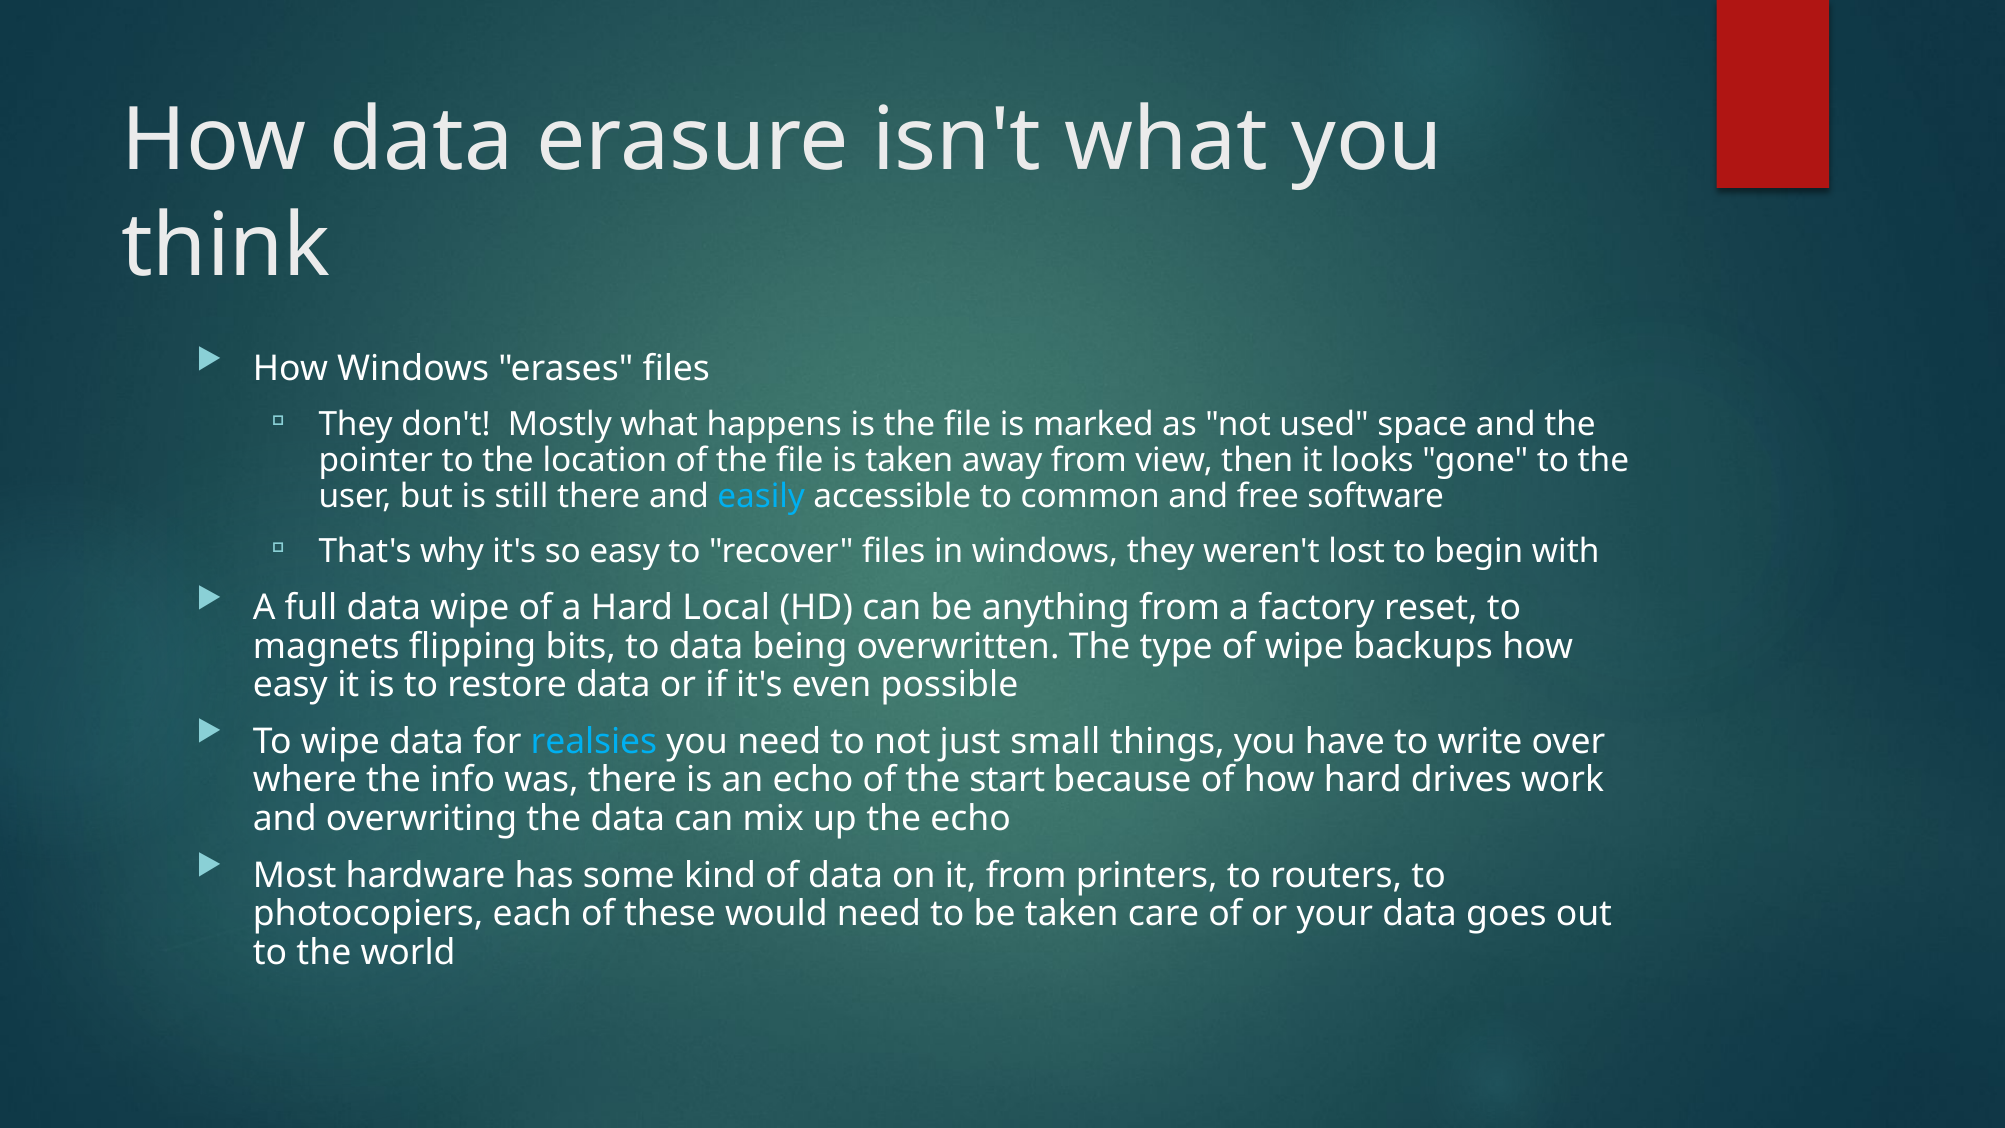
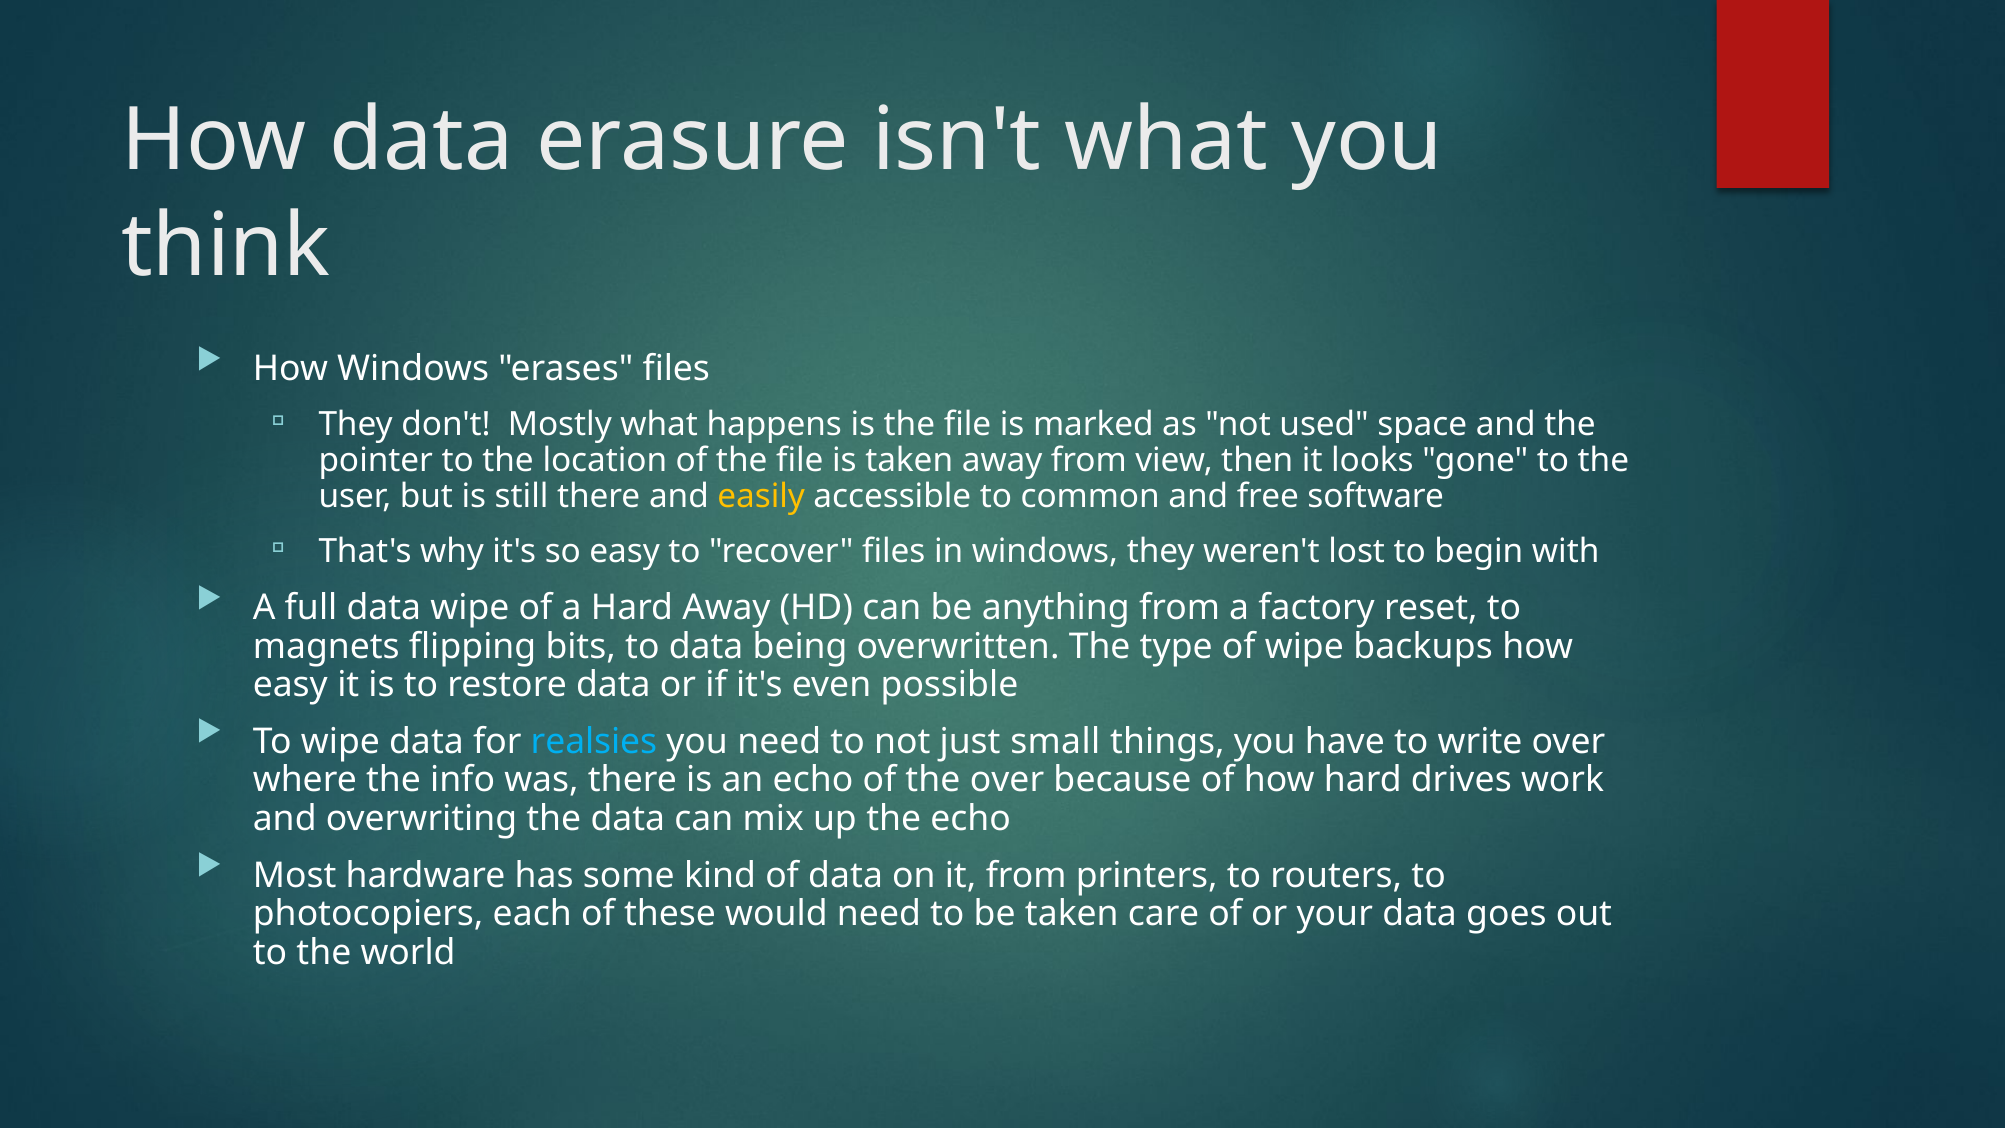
easily colour: light blue -> yellow (761, 497)
Hard Local: Local -> Away (726, 608)
the start: start -> over (1007, 780)
